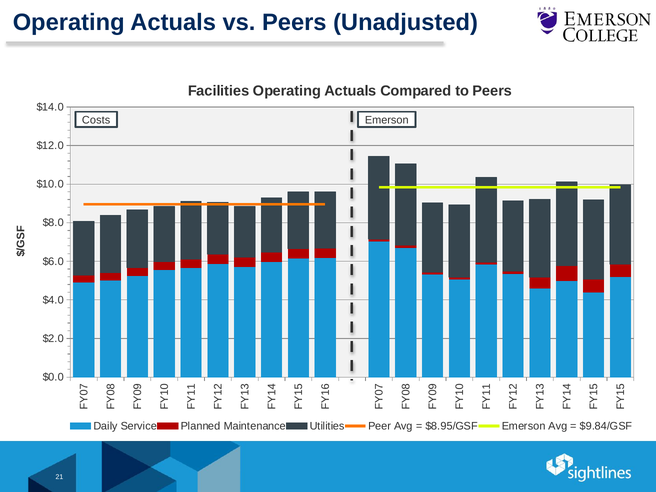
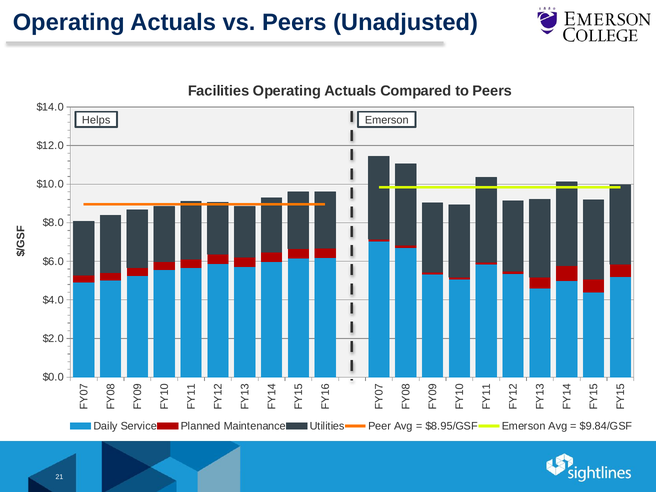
Costs: Costs -> Helps (96, 120)
